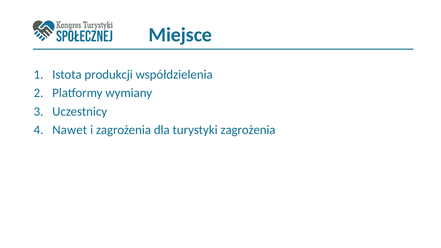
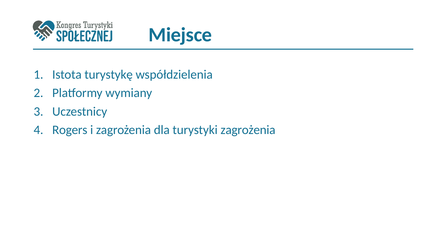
produkcji: produkcji -> turystykę (109, 75)
Nawet: Nawet -> Rogers (70, 130)
